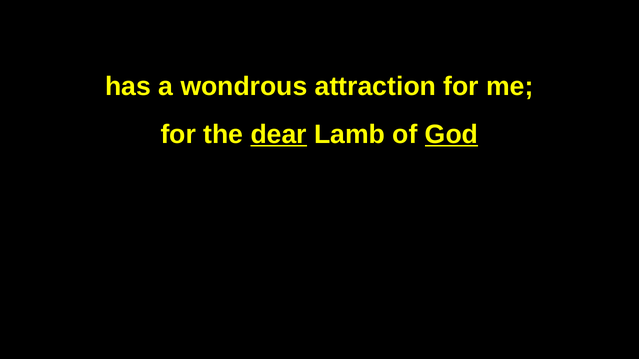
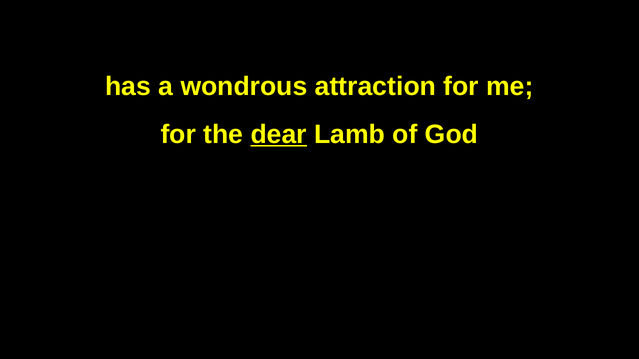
God underline: present -> none (451, 134)
